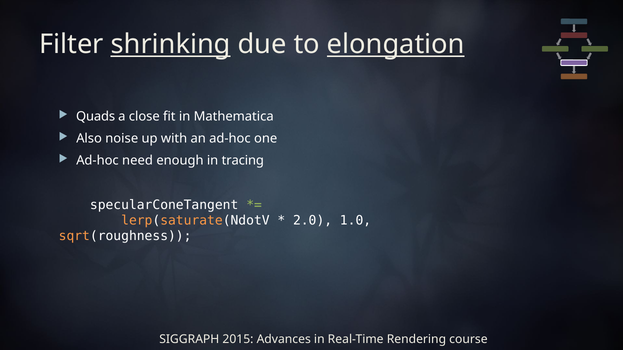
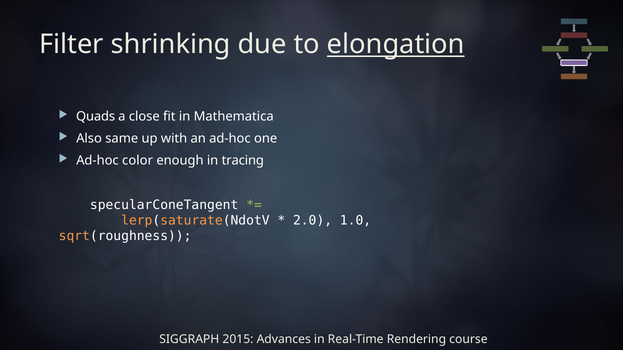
shrinking underline: present -> none (171, 45)
noise: noise -> same (122, 139)
need: need -> color (138, 161)
